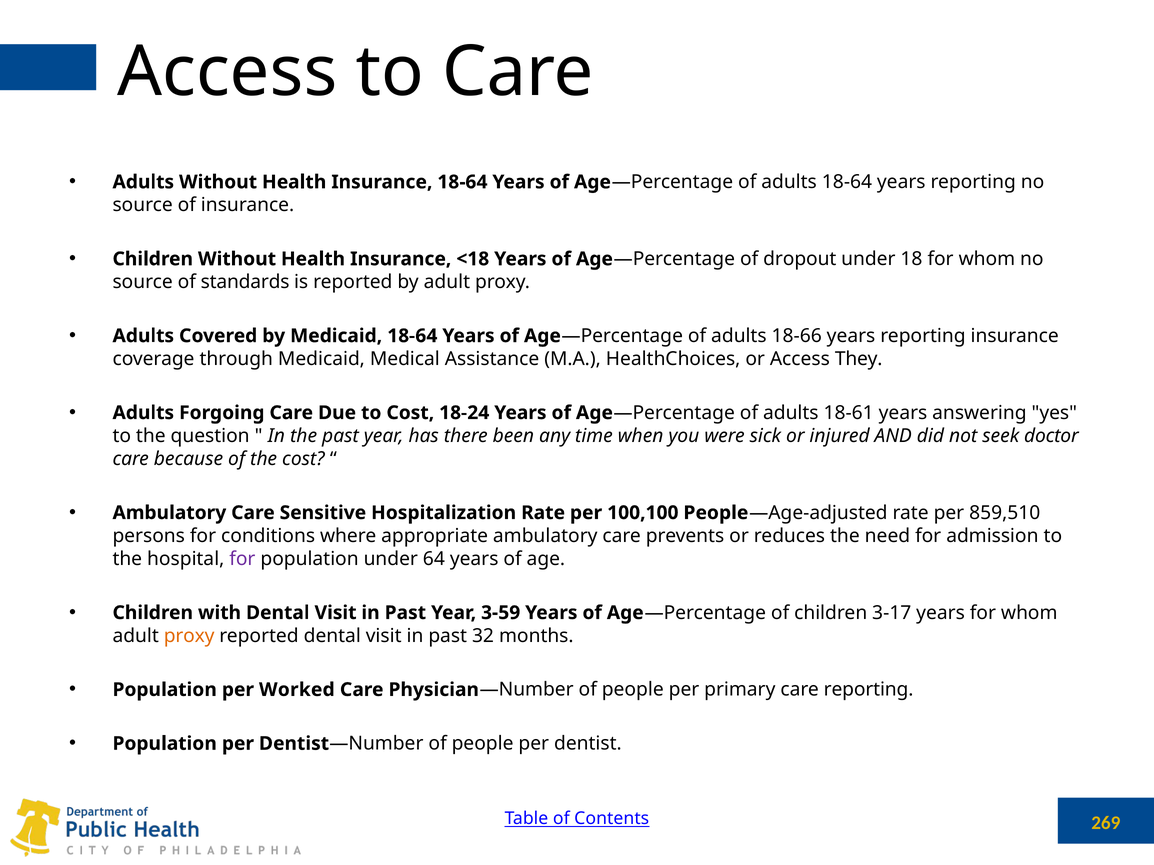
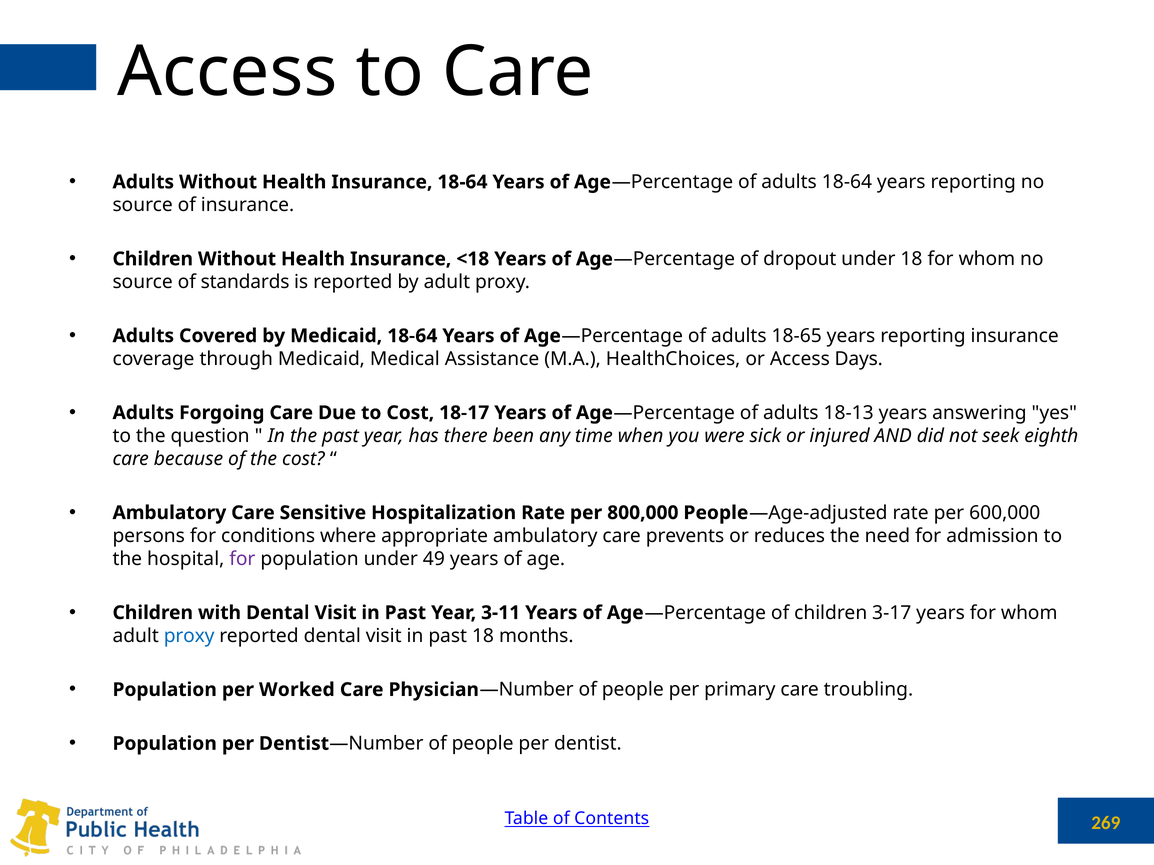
18-66: 18-66 -> 18-65 (797, 336)
They: They -> Days (859, 359)
18-24: 18-24 -> 18-17 (464, 413)
18-61: 18-61 -> 18-13 (849, 413)
doctor: doctor -> eighth (1051, 436)
100,100: 100,100 -> 800,000 (643, 513)
859,510: 859,510 -> 600,000 (1005, 513)
64: 64 -> 49 (434, 559)
3-59: 3-59 -> 3-11 (501, 613)
proxy colour: orange -> blue (189, 636)
past 32: 32 -> 18 (483, 636)
care reporting: reporting -> troubling (868, 690)
